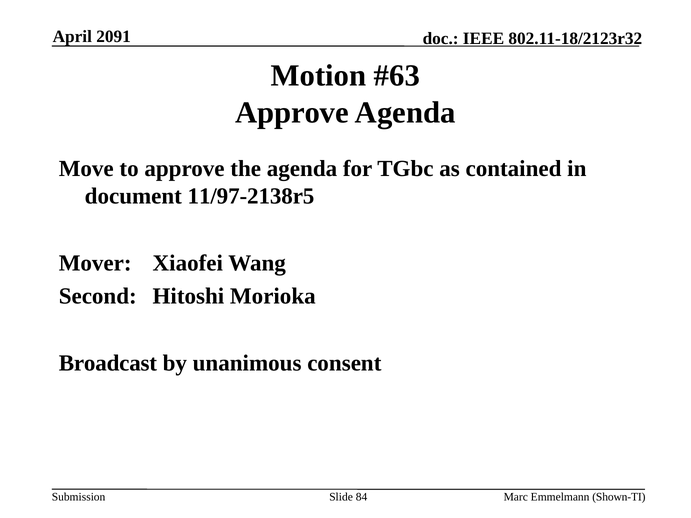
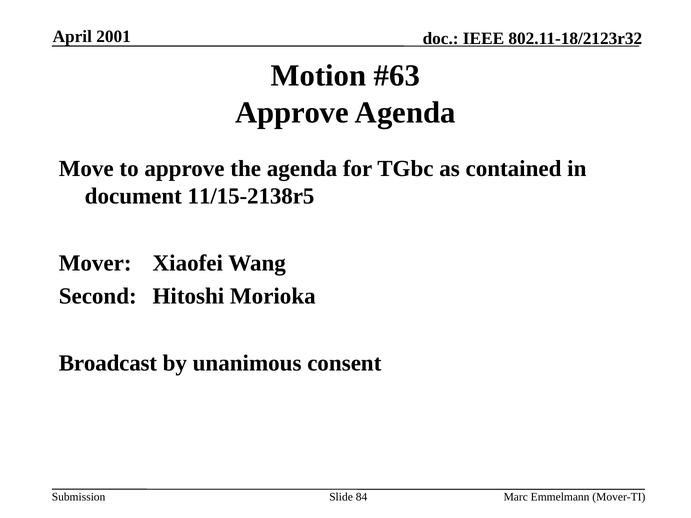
2091: 2091 -> 2001 (114, 37)
11/97-2138r5: 11/97-2138r5 -> 11/15-2138r5 (251, 196)
Shown-TI: Shown-TI -> Mover-TI (619, 497)
